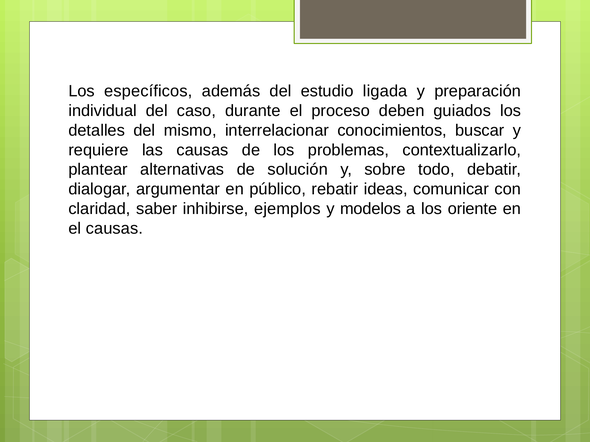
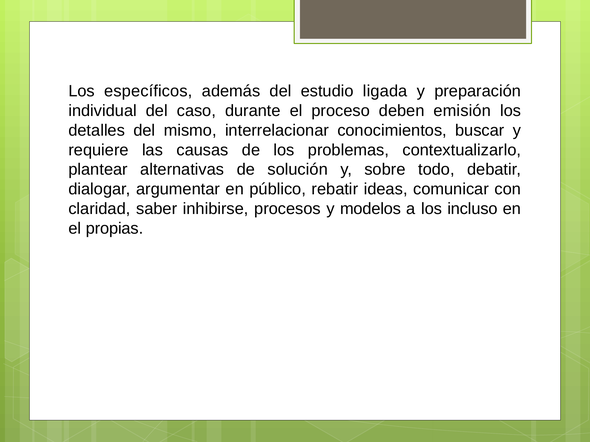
guiados: guiados -> emisión (462, 111)
ejemplos: ejemplos -> procesos (287, 209)
oriente: oriente -> incluso (472, 209)
el causas: causas -> propias (115, 229)
